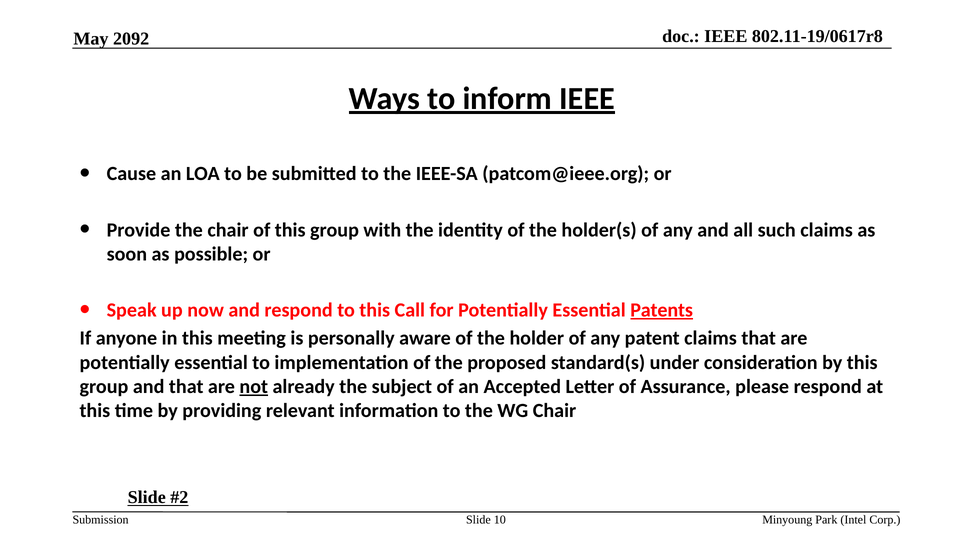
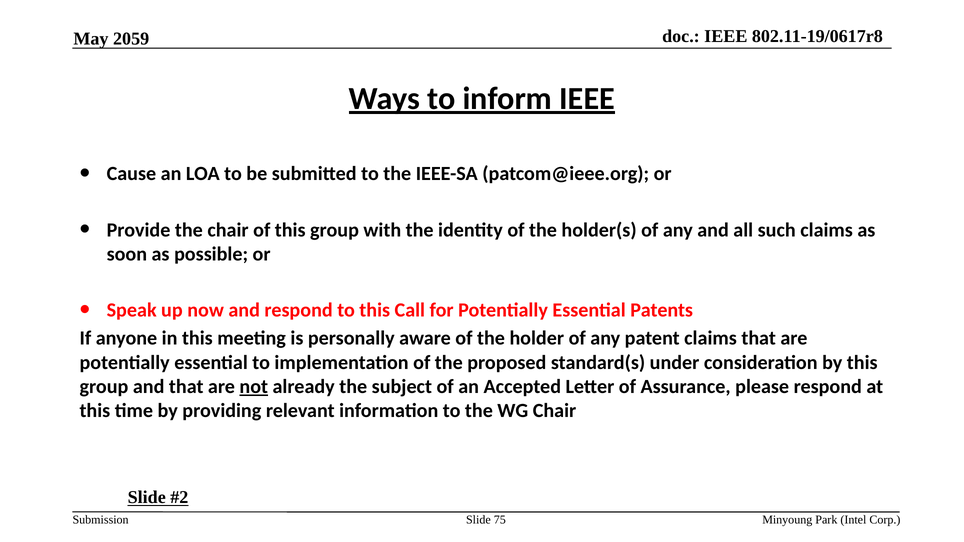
2092: 2092 -> 2059 (131, 39)
Patents underline: present -> none (662, 310)
10: 10 -> 75 (500, 520)
